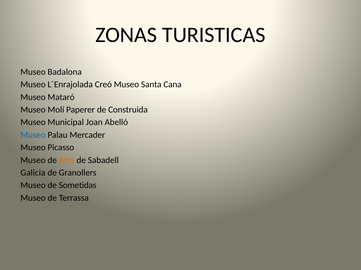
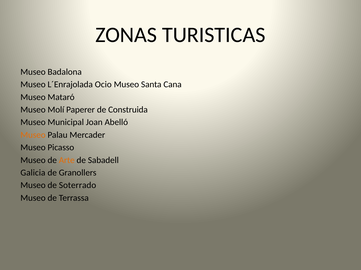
Creó: Creó -> Ocio (103, 85)
Museo colour: blue -> orange (33, 135)
Sometidas: Sometidas -> Soterrado (78, 186)
